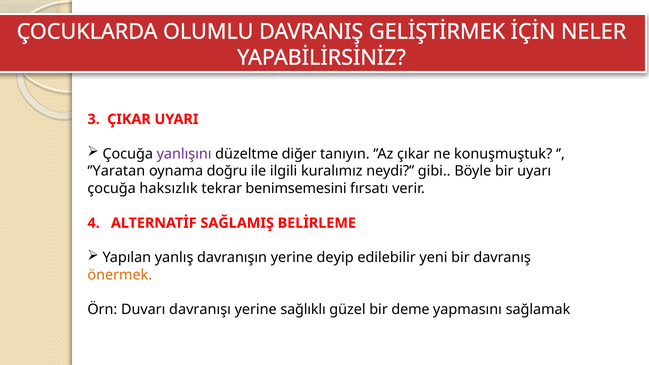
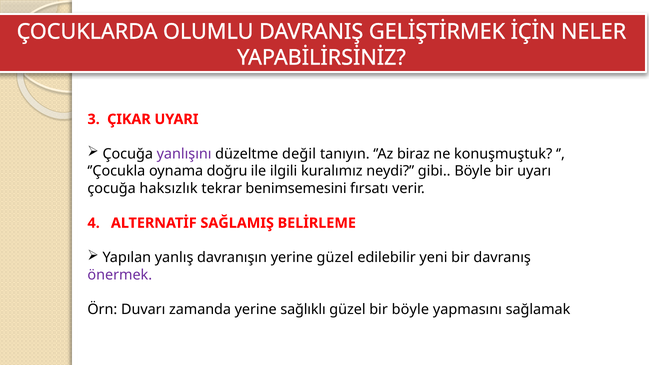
diğer: diğer -> değil (299, 154)
çıkar: çıkar -> biraz (413, 154)
’Yaratan: ’Yaratan -> ’Çocukla (116, 171)
yerine deyip: deyip -> güzel (335, 258)
önermek colour: orange -> purple (120, 275)
davranışı: davranışı -> zamanda (200, 310)
bir deme: deme -> böyle (410, 310)
